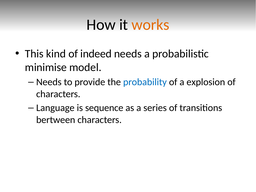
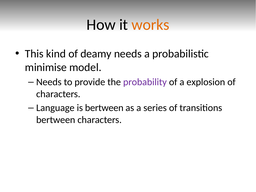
indeed: indeed -> deamy (96, 54)
probability colour: blue -> purple (145, 82)
is sequence: sequence -> bertween (104, 108)
